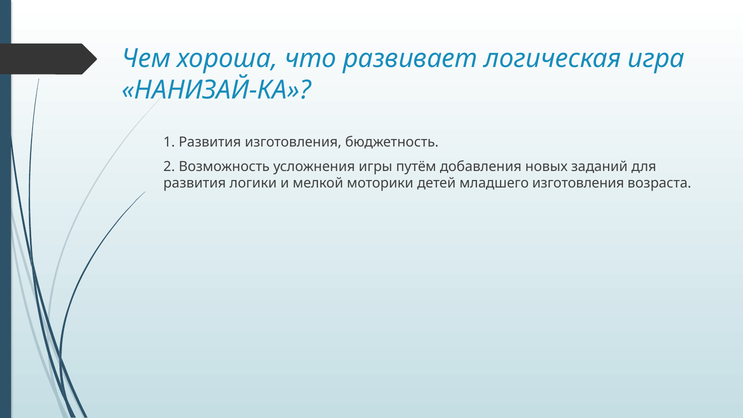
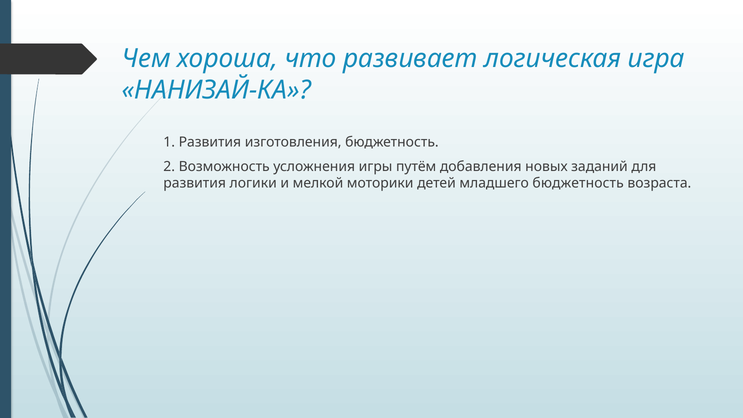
младшего изготовления: изготовления -> бюджетность (578, 183)
